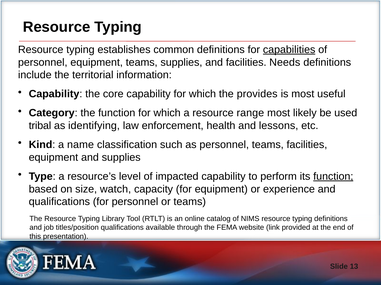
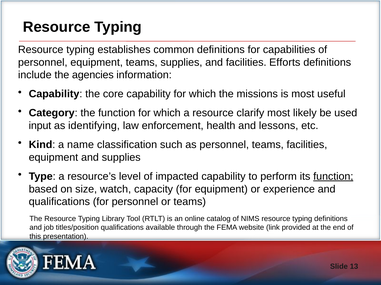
capabilities underline: present -> none (289, 50)
Needs: Needs -> Efforts (285, 62)
territorial: territorial -> agencies (93, 75)
provides: provides -> missions (257, 94)
range: range -> clarify (250, 113)
tribal: tribal -> input (40, 126)
